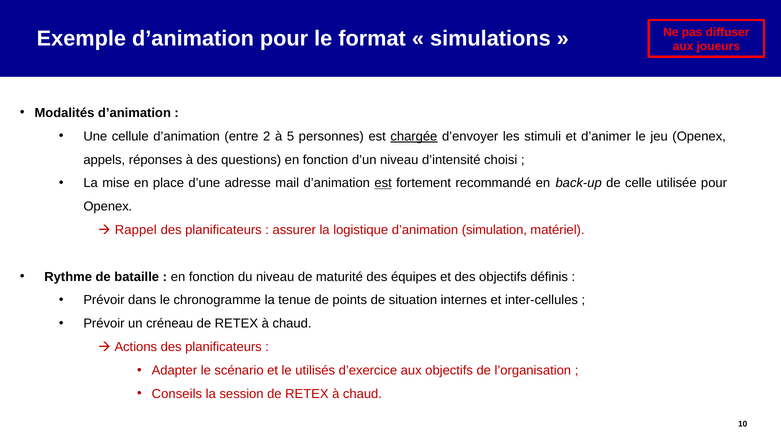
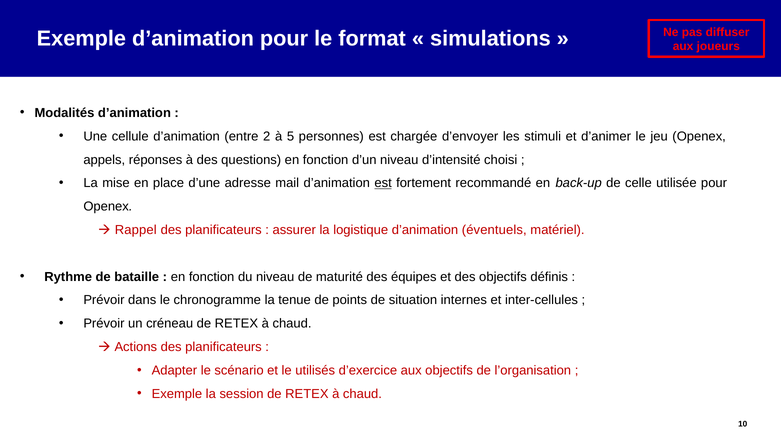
chargée underline: present -> none (414, 136)
simulation: simulation -> éventuels (494, 230)
Conseils: Conseils -> Exemple (177, 394)
